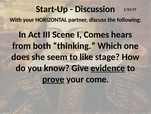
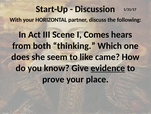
stage: stage -> came (107, 57)
prove underline: present -> none (53, 79)
come: come -> place (97, 79)
